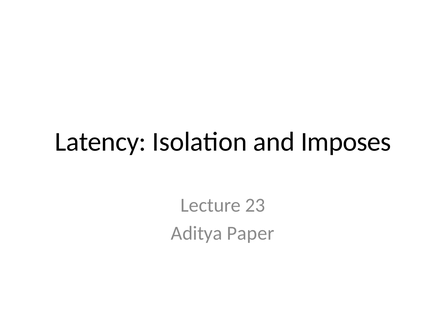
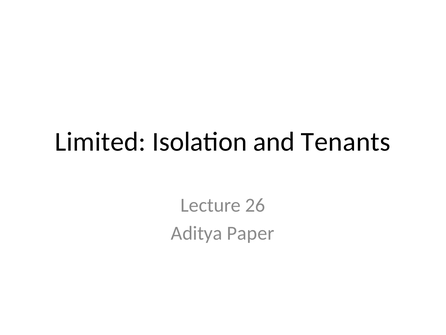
Latency: Latency -> Limited (100, 142)
Imposes: Imposes -> Tenants (346, 142)
23: 23 -> 26 (255, 205)
